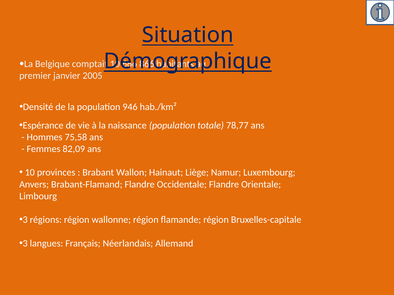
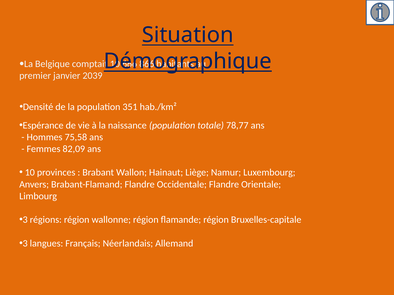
2005: 2005 -> 2039 (93, 76)
946: 946 -> 351 (130, 107)
